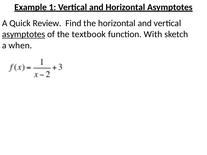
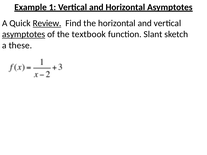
Review underline: none -> present (47, 23)
With: With -> Slant (153, 34)
when: when -> these (20, 45)
